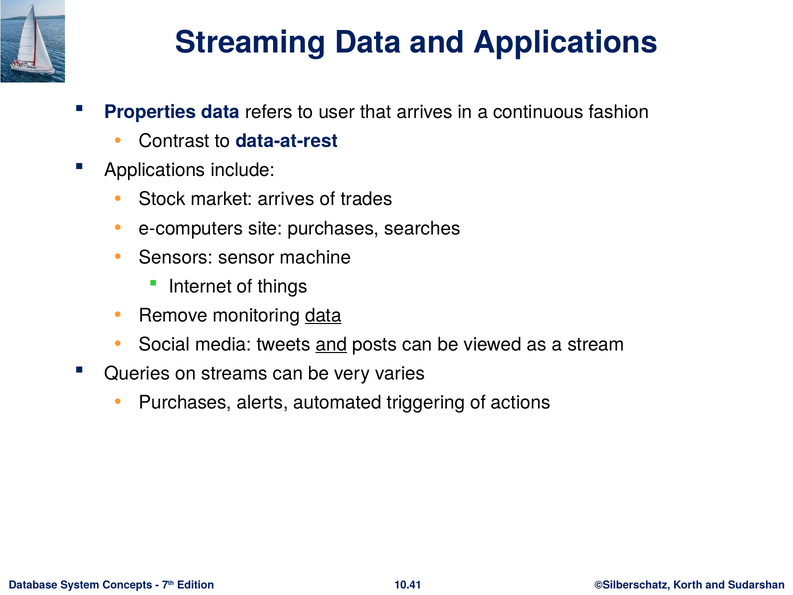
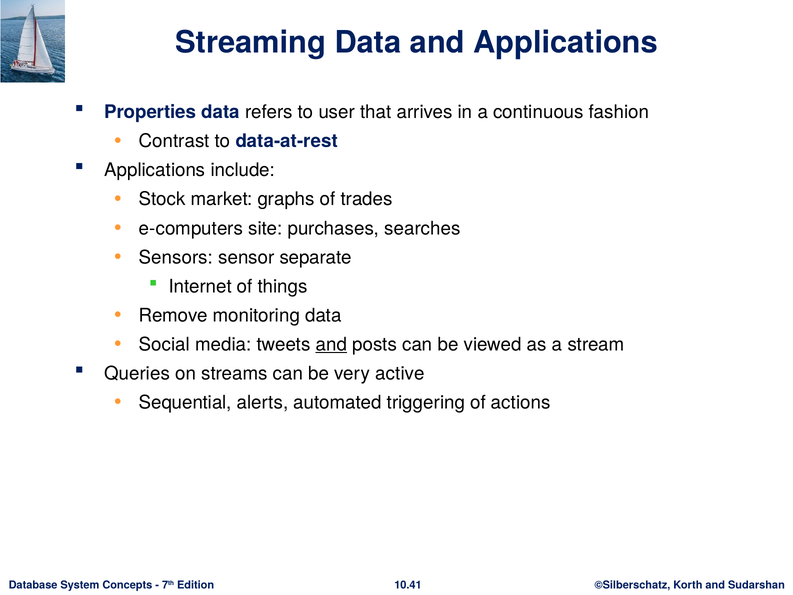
market arrives: arrives -> graphs (286, 199)
machine: machine -> separate (316, 257)
data underline: present -> none (323, 315)
varies: varies -> active (400, 373)
Purchases: Purchases -> Sequential (185, 402)
